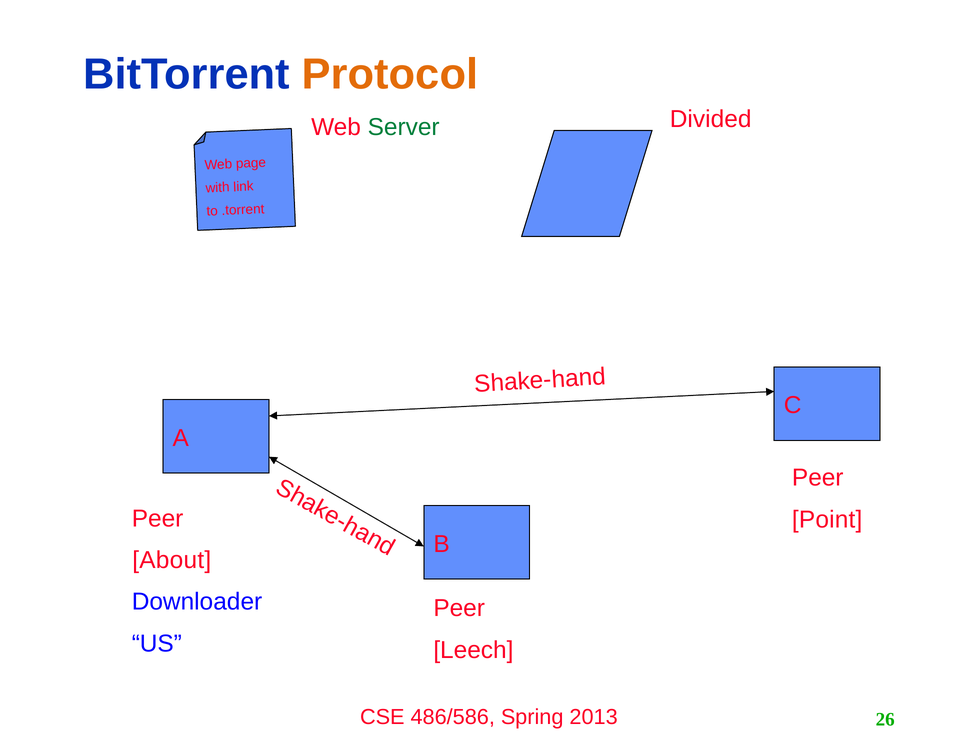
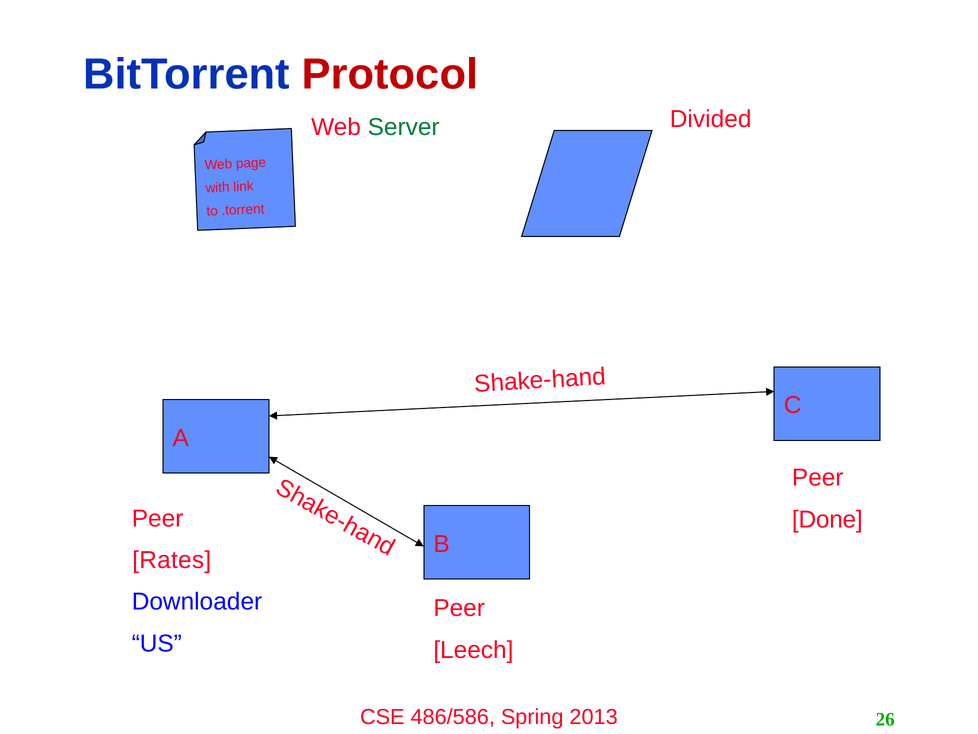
Protocol colour: orange -> red (390, 74)
Point: Point -> Done (827, 519)
About: About -> Rates (172, 560)
